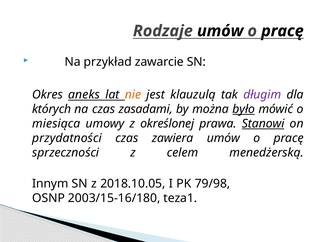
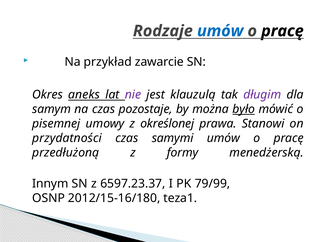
umów colour: black -> blue (220, 31)
nie colour: orange -> purple (133, 95)
których: których -> samym (52, 109)
zasadami: zasadami -> pozostaje (146, 109)
miesiąca: miesiąca -> pisemnej (56, 124)
Stanowi underline: present -> none (263, 124)
zawiera: zawiera -> samymi (173, 138)
sprzeczności: sprzeczności -> przedłużoną (66, 153)
celem: celem -> formy (183, 153)
2018.10.05: 2018.10.05 -> 6597.23.37 (133, 184)
79/98: 79/98 -> 79/99 (213, 184)
2003/15-16/180: 2003/15-16/180 -> 2012/15-16/180 (114, 198)
